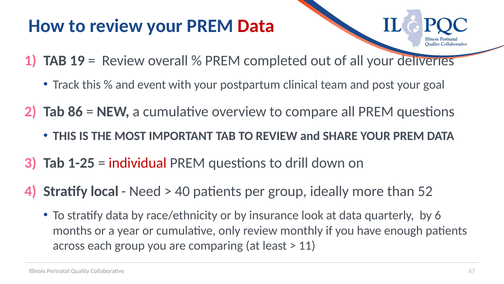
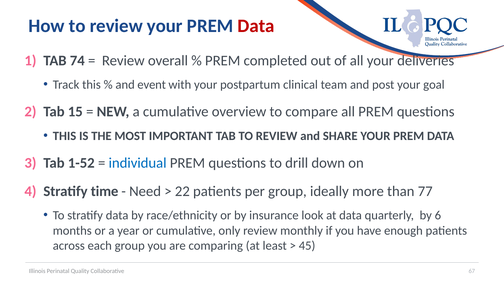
19: 19 -> 74 (77, 60)
86: 86 -> 15 (75, 112)
1-25: 1-25 -> 1-52 (81, 163)
individual colour: red -> blue (138, 163)
local: local -> time (105, 191)
40: 40 -> 22 (182, 191)
52: 52 -> 77 (425, 191)
11: 11 -> 45 (307, 245)
